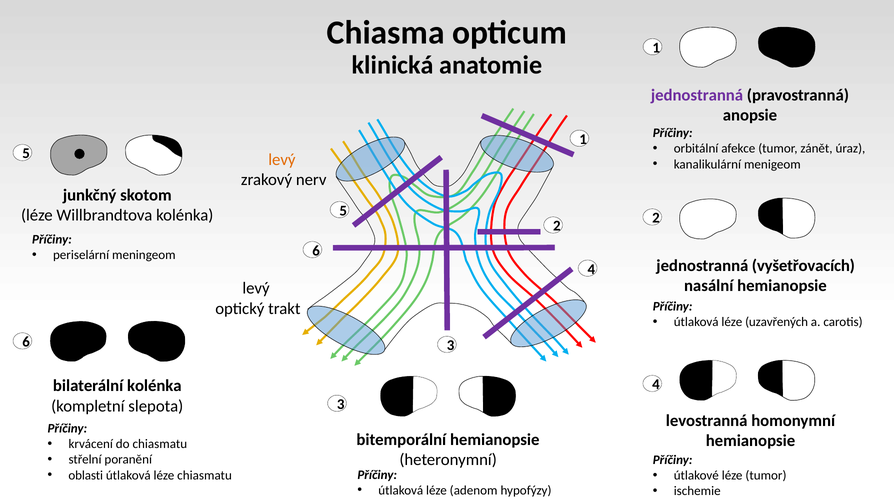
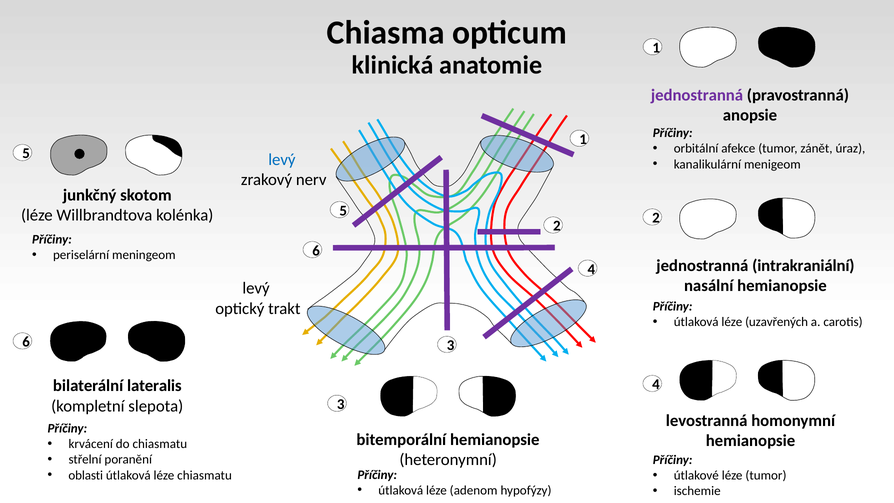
levý colour: orange -> blue (282, 160)
vyšetřovacích: vyšetřovacích -> intrakraniální (803, 265)
bilaterální kolénka: kolénka -> lateralis (154, 386)
